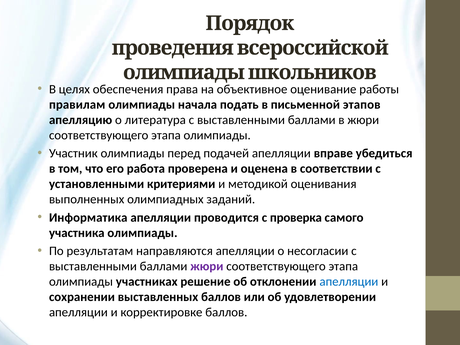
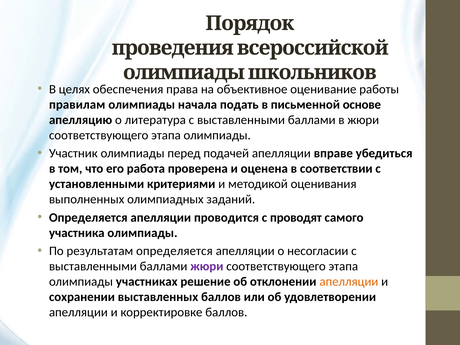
этапов: этапов -> основе (362, 105)
Информатика: Информатика -> Определяется (88, 218)
проверка: проверка -> проводят (296, 218)
результатам направляются: направляются -> определяется (174, 251)
апелляции colour: blue -> orange (349, 282)
